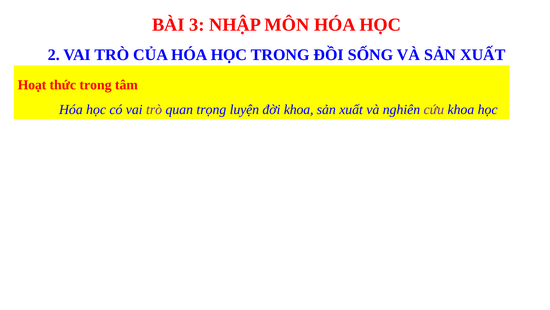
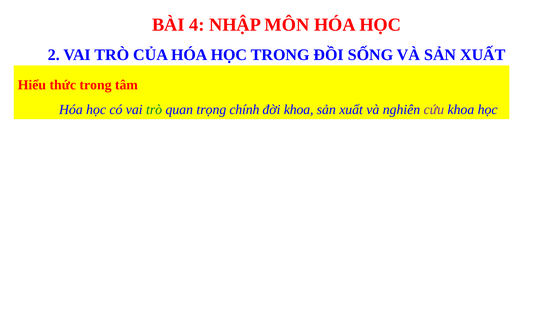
3: 3 -> 4 (197, 25)
Hoạt: Hoạt -> Hiểu (32, 85)
trò colour: purple -> green (154, 110)
luyện: luyện -> chính (244, 110)
